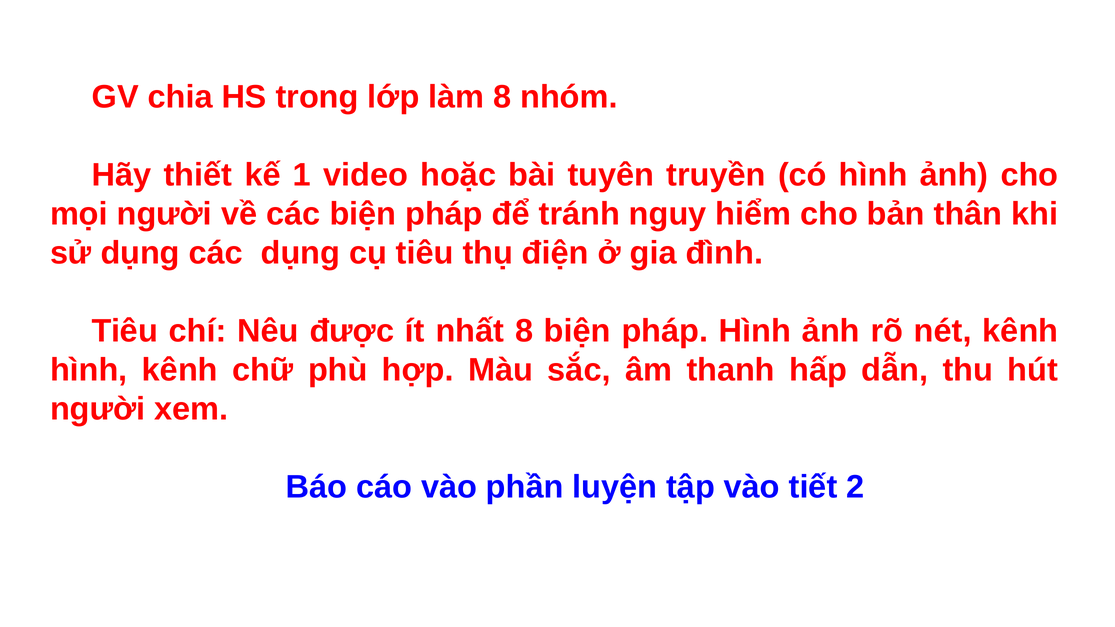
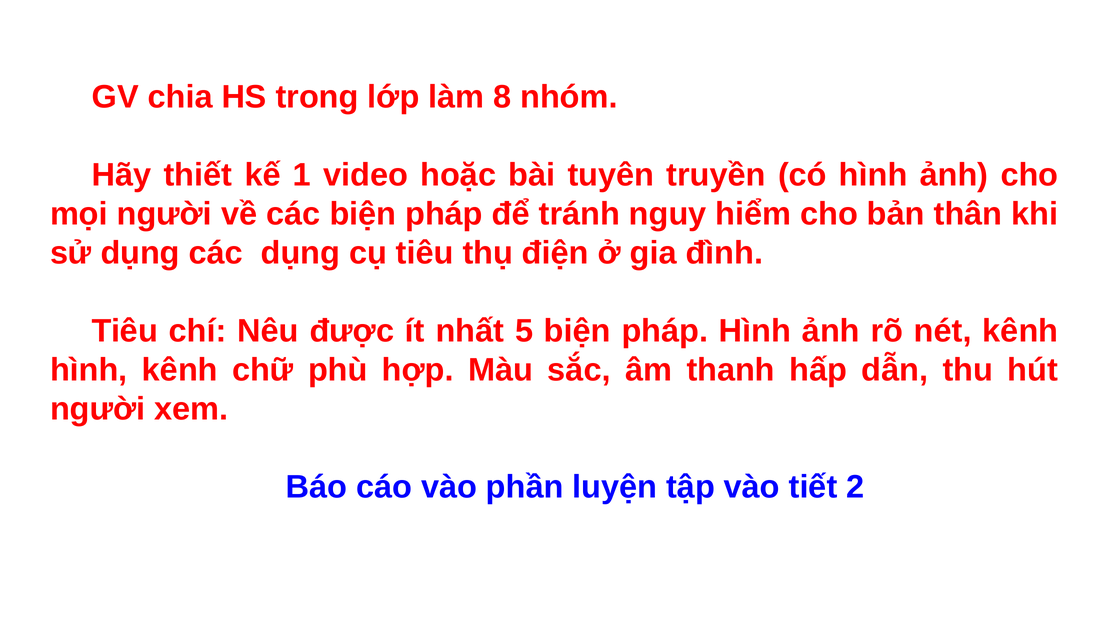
nhất 8: 8 -> 5 (524, 331)
